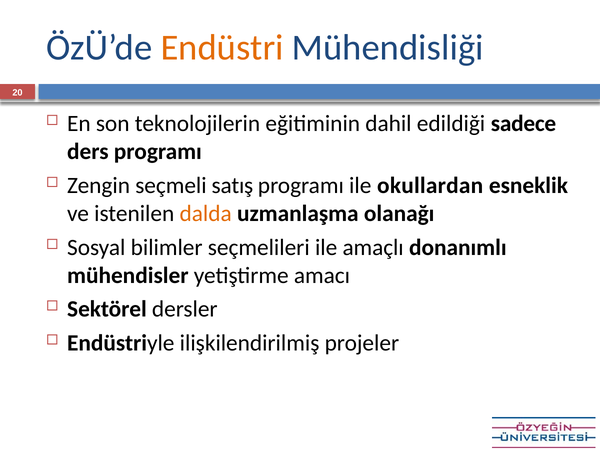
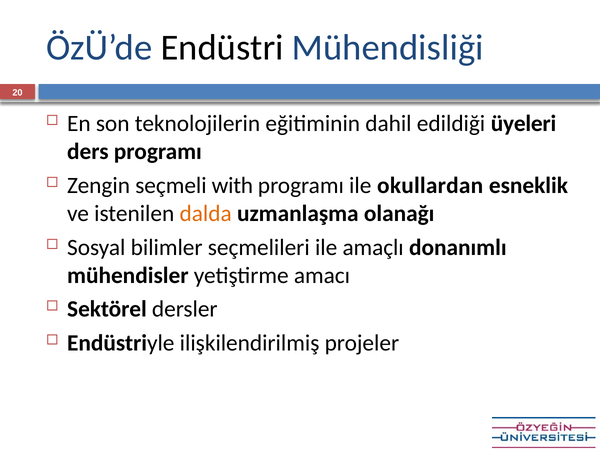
Endüstri colour: orange -> black (222, 48)
sadece: sadece -> üyeleri (524, 124)
satış: satış -> with (232, 185)
